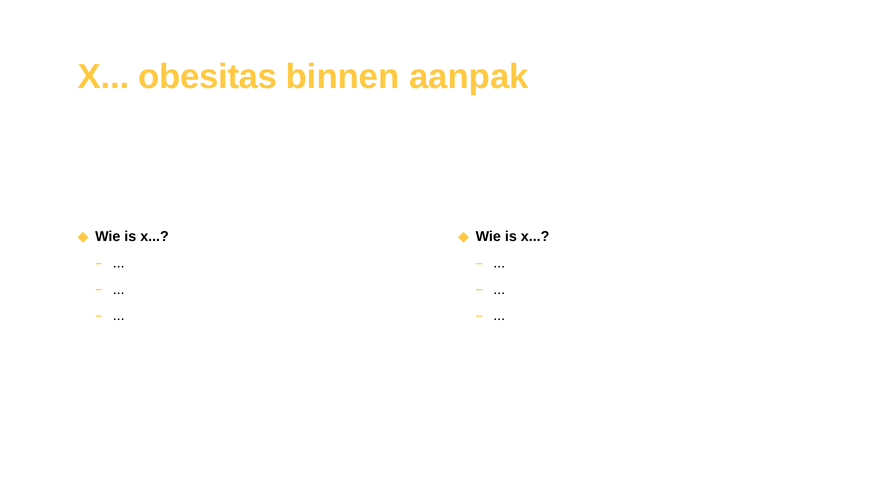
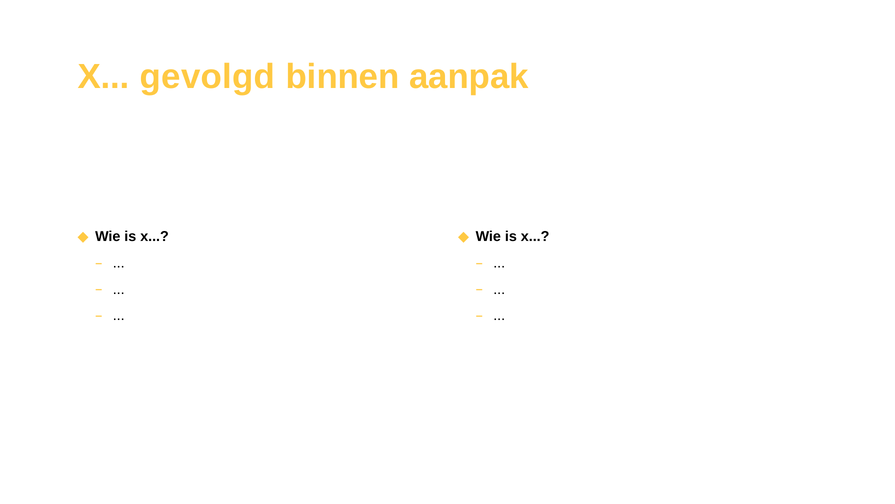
obesitas: obesitas -> gevolgd (207, 77)
